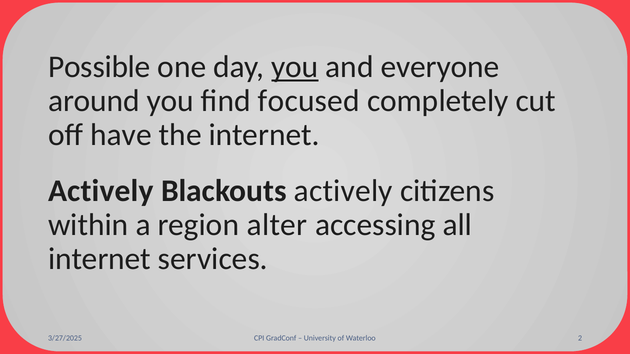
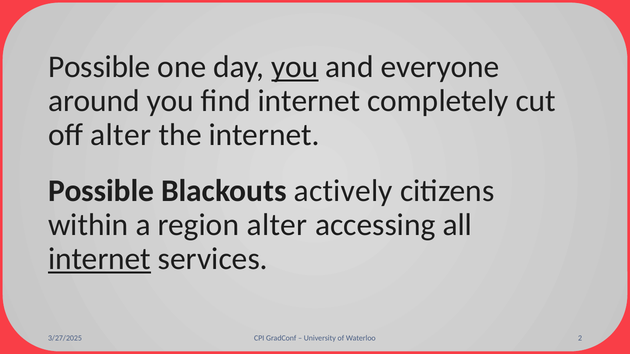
find focused: focused -> internet (309, 101)
off have: have -> alter (121, 135)
Actively: Actively -> Possible (101, 191)
internet underline: none -> present (99, 259)
